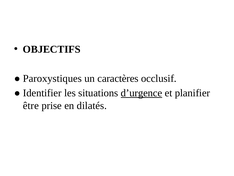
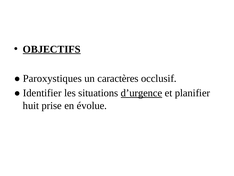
OBJECTIFS underline: none -> present (52, 49)
être: être -> huit (31, 105)
dilatés: dilatés -> évolue (92, 105)
